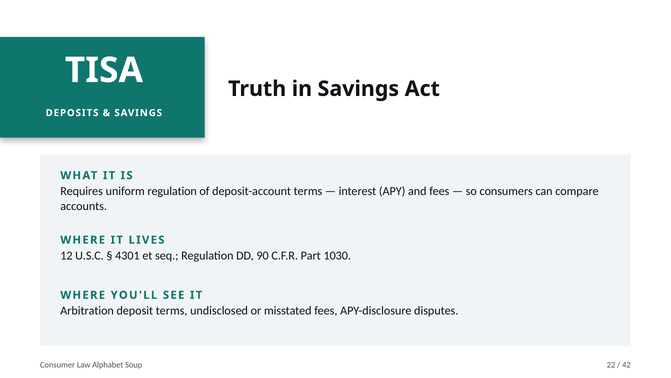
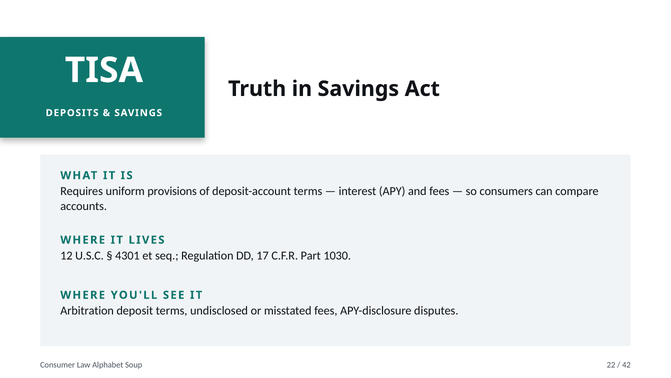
uniform regulation: regulation -> provisions (172, 191)
90: 90 -> 17 (263, 255)
